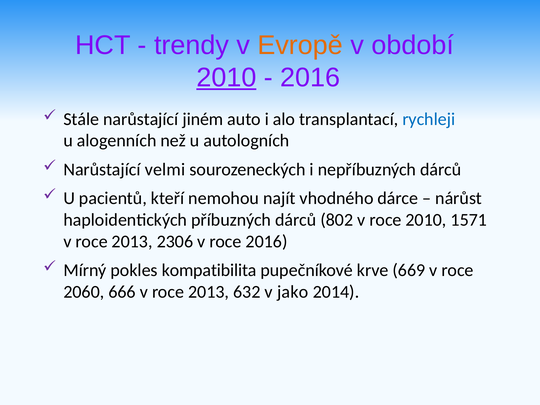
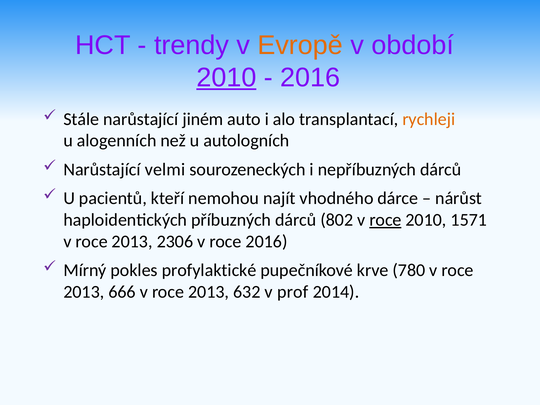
rychleji colour: blue -> orange (429, 119)
roce underline: none -> present (385, 220)
kompatibilita: kompatibilita -> profylaktické (209, 270)
669: 669 -> 780 (409, 270)
2060: 2060 -> 2013 (84, 292)
jako: jako -> prof (293, 292)
